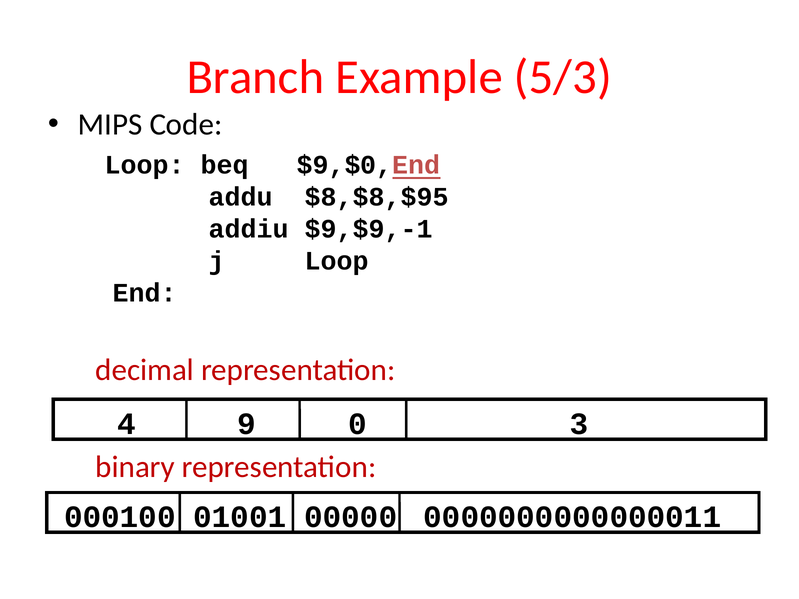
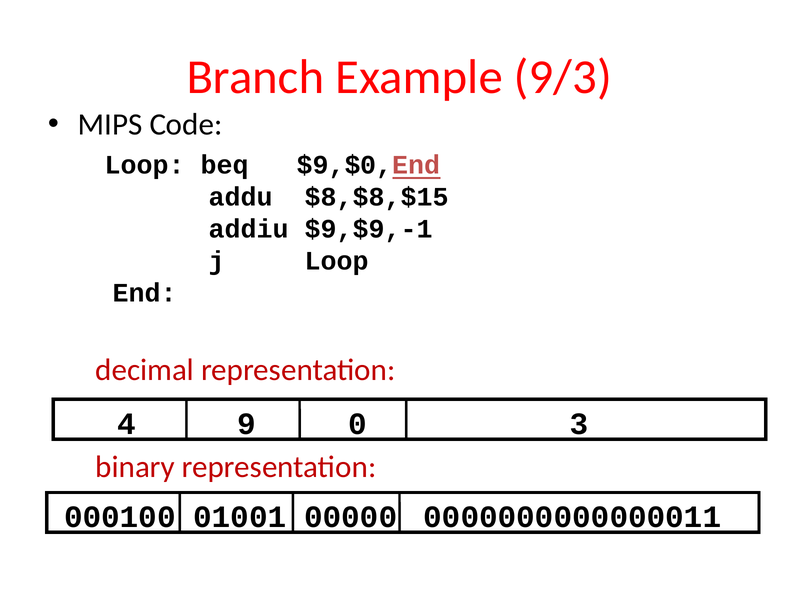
5/3: 5/3 -> 9/3 (563, 77)
$8,$8,$95: $8,$8,$95 -> $8,$8,$15 (377, 197)
